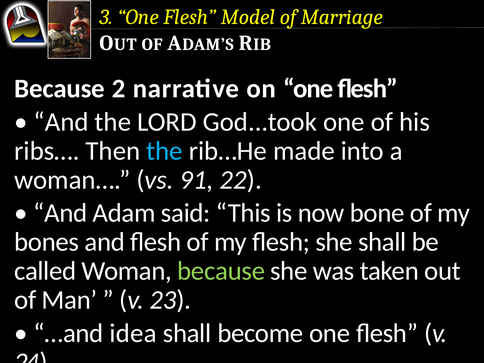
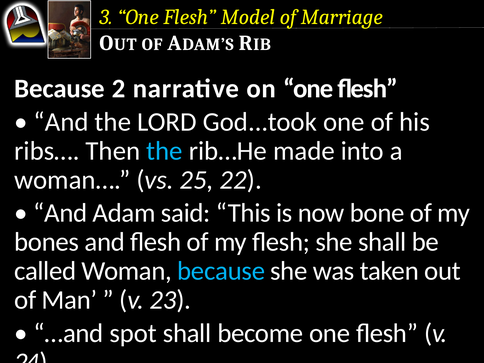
91: 91 -> 25 (197, 180)
because colour: light green -> light blue (221, 271)
idea: idea -> spot (133, 333)
